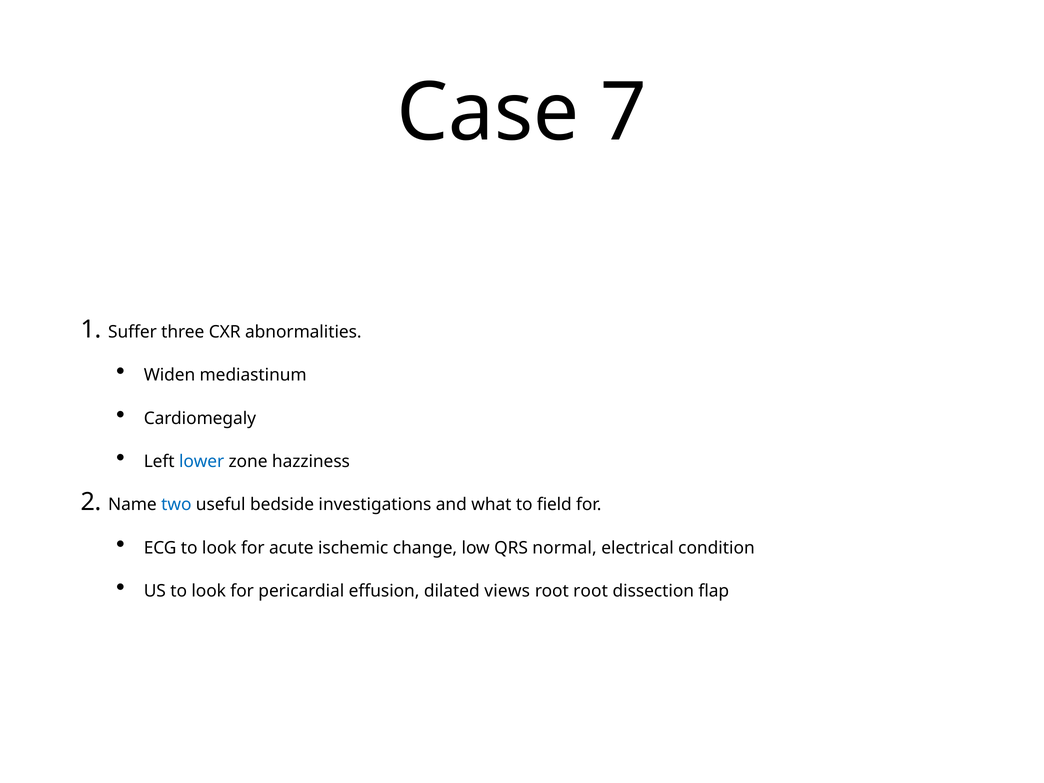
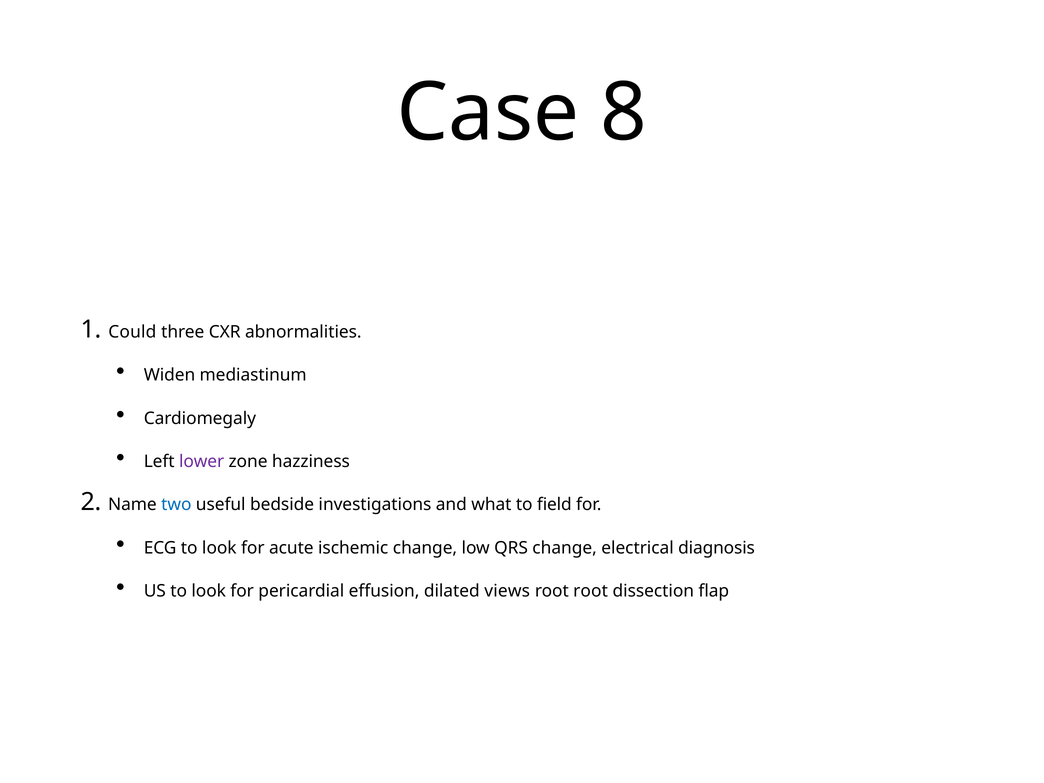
7: 7 -> 8 (624, 113)
Suffer: Suffer -> Could (132, 332)
lower colour: blue -> purple (202, 462)
QRS normal: normal -> change (565, 548)
condition: condition -> diagnosis (717, 548)
